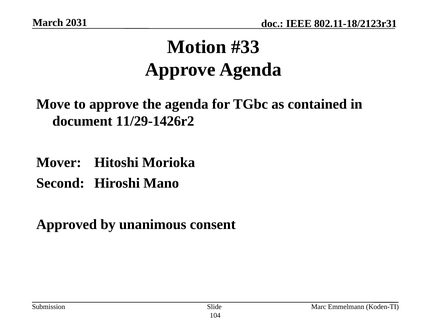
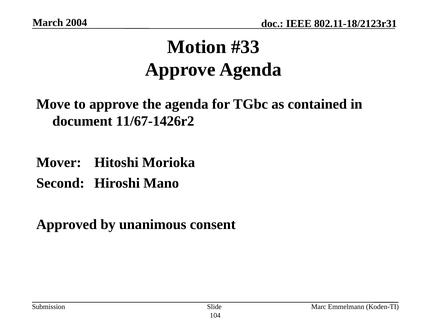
2031: 2031 -> 2004 (76, 23)
11/29-1426r2: 11/29-1426r2 -> 11/67-1426r2 (155, 121)
